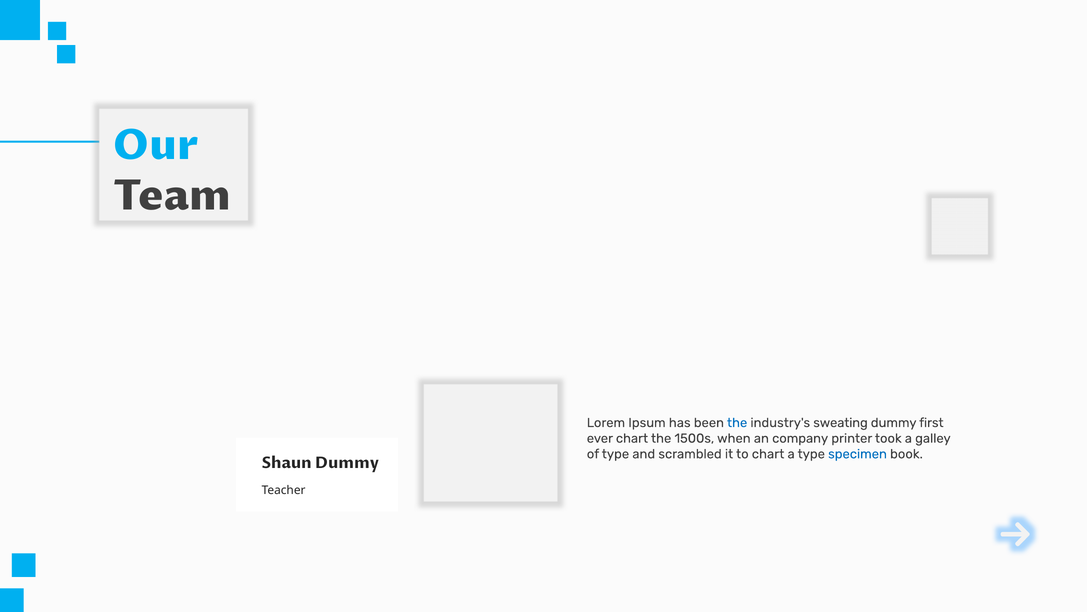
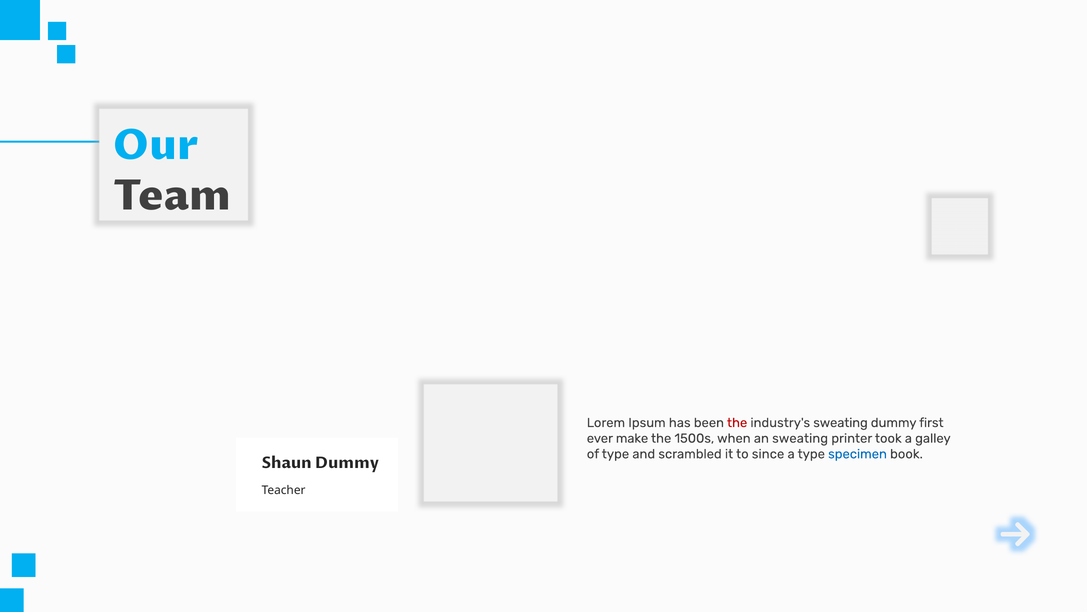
the colour: blue -> red (737, 422)
ever chart: chart -> make (632, 438)
an company: company -> sweating (800, 438)
to chart: chart -> since (768, 454)
